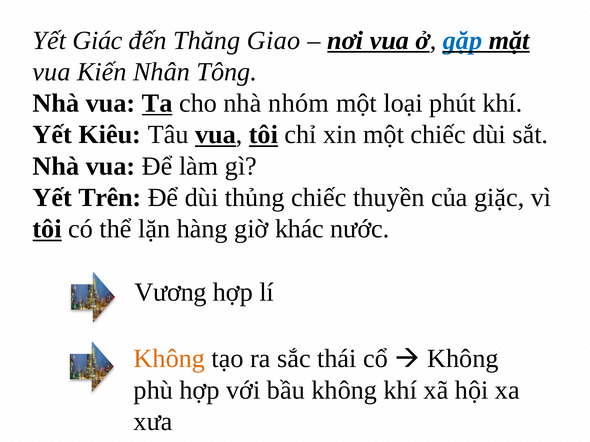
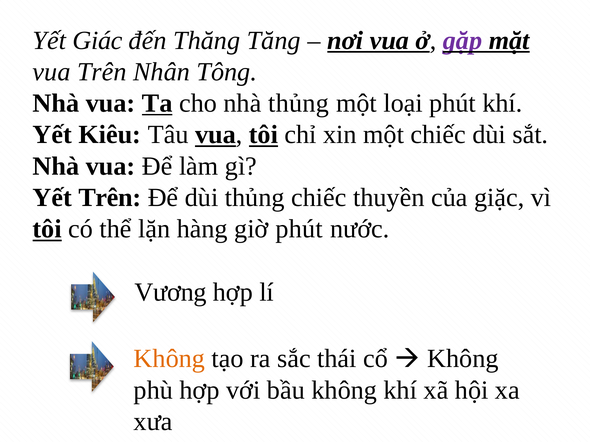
Giao: Giao -> Tăng (274, 40)
gặp colour: blue -> purple (463, 40)
vua Kiến: Kiến -> Trên (102, 72)
nhà nhóm: nhóm -> thủng (299, 103)
giờ khác: khác -> phút (299, 229)
